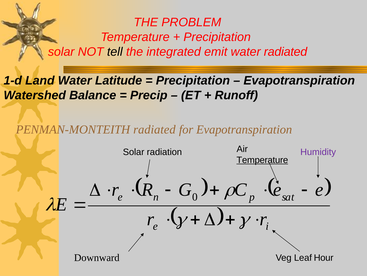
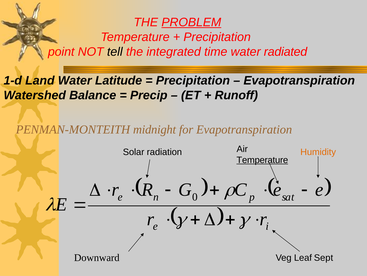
PROBLEM underline: none -> present (191, 22)
solar: solar -> point (61, 52)
emit: emit -> time (216, 52)
PENMAN-MONTEITH radiated: radiated -> midnight (155, 129)
Humidity colour: purple -> orange (318, 152)
Hour: Hour -> Sept (324, 257)
